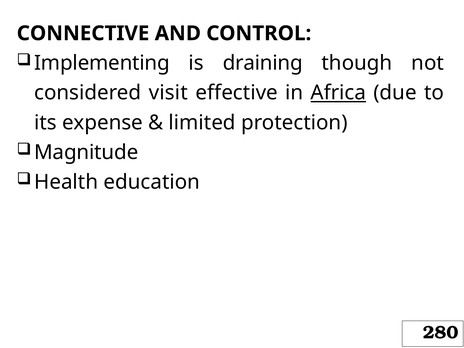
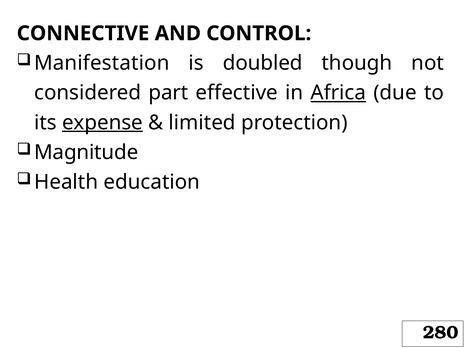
Implementing: Implementing -> Manifestation (102, 63)
draining: draining -> doubled (263, 63)
visit: visit -> part (168, 93)
expense underline: none -> present (102, 123)
